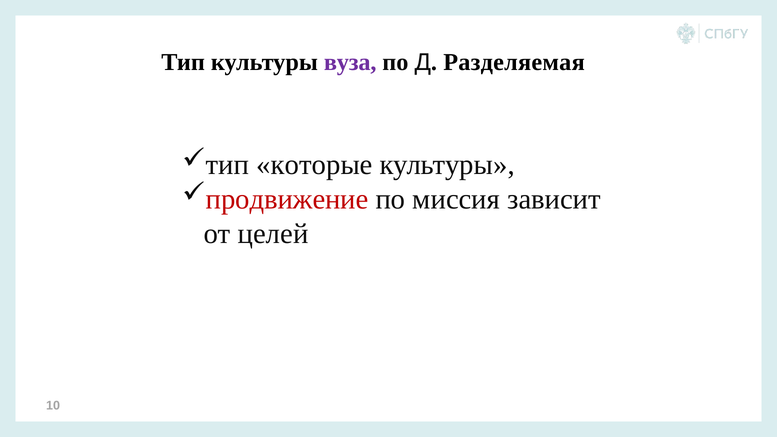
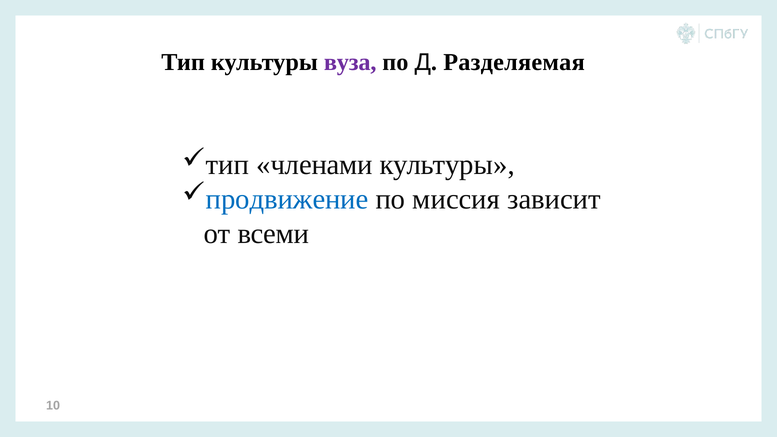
которые: которые -> членами (315, 165)
продвижение colour: red -> blue (287, 199)
целей: целей -> всеми (273, 234)
